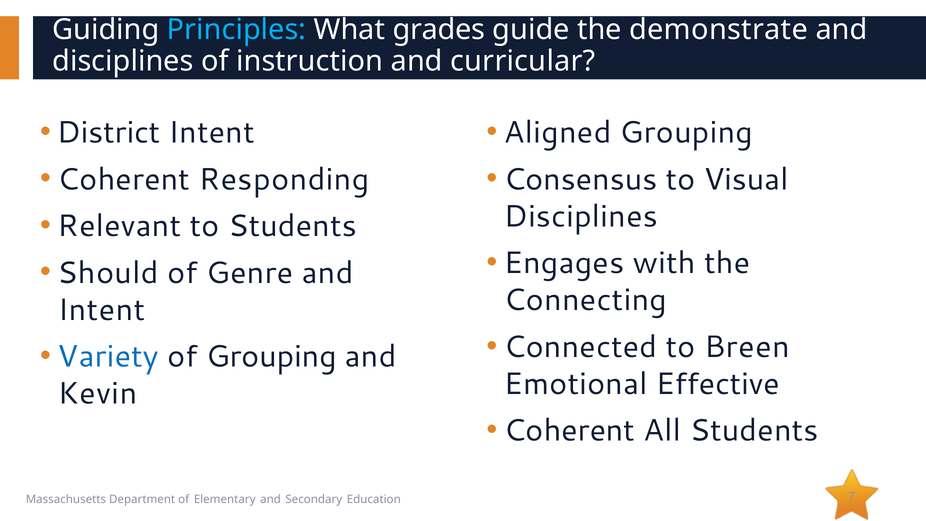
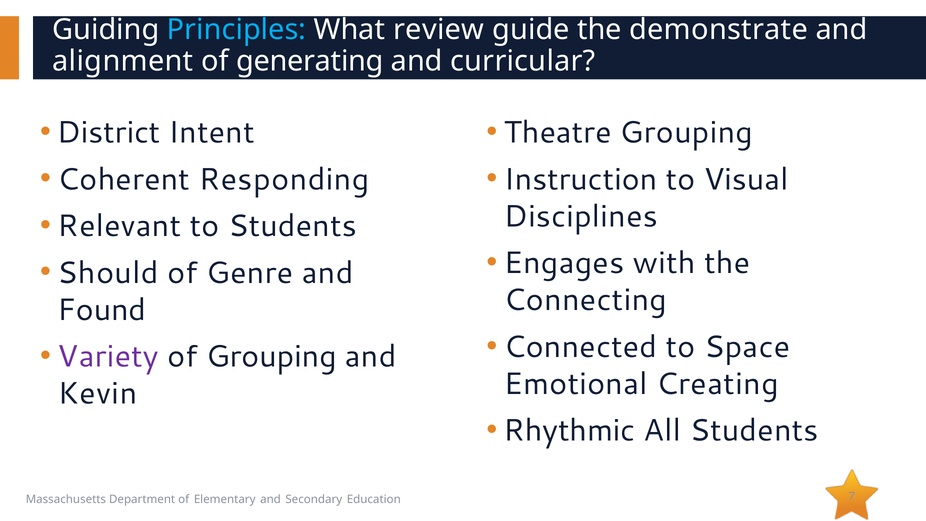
grades: grades -> review (439, 30)
disciplines: disciplines -> alignment (123, 61)
instruction: instruction -> generating (310, 61)
Aligned: Aligned -> Theatre (558, 133)
Consensus: Consensus -> Instruction (581, 179)
Intent: Intent -> Found (102, 310)
Breen: Breen -> Space (747, 347)
Variety colour: blue -> purple (108, 357)
Effective: Effective -> Creating (718, 384)
Coherent: Coherent -> Rhythmic (570, 431)
